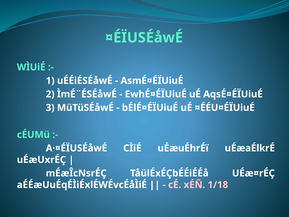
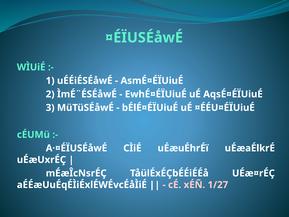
1/18: 1/18 -> 1/27 (218, 185)
